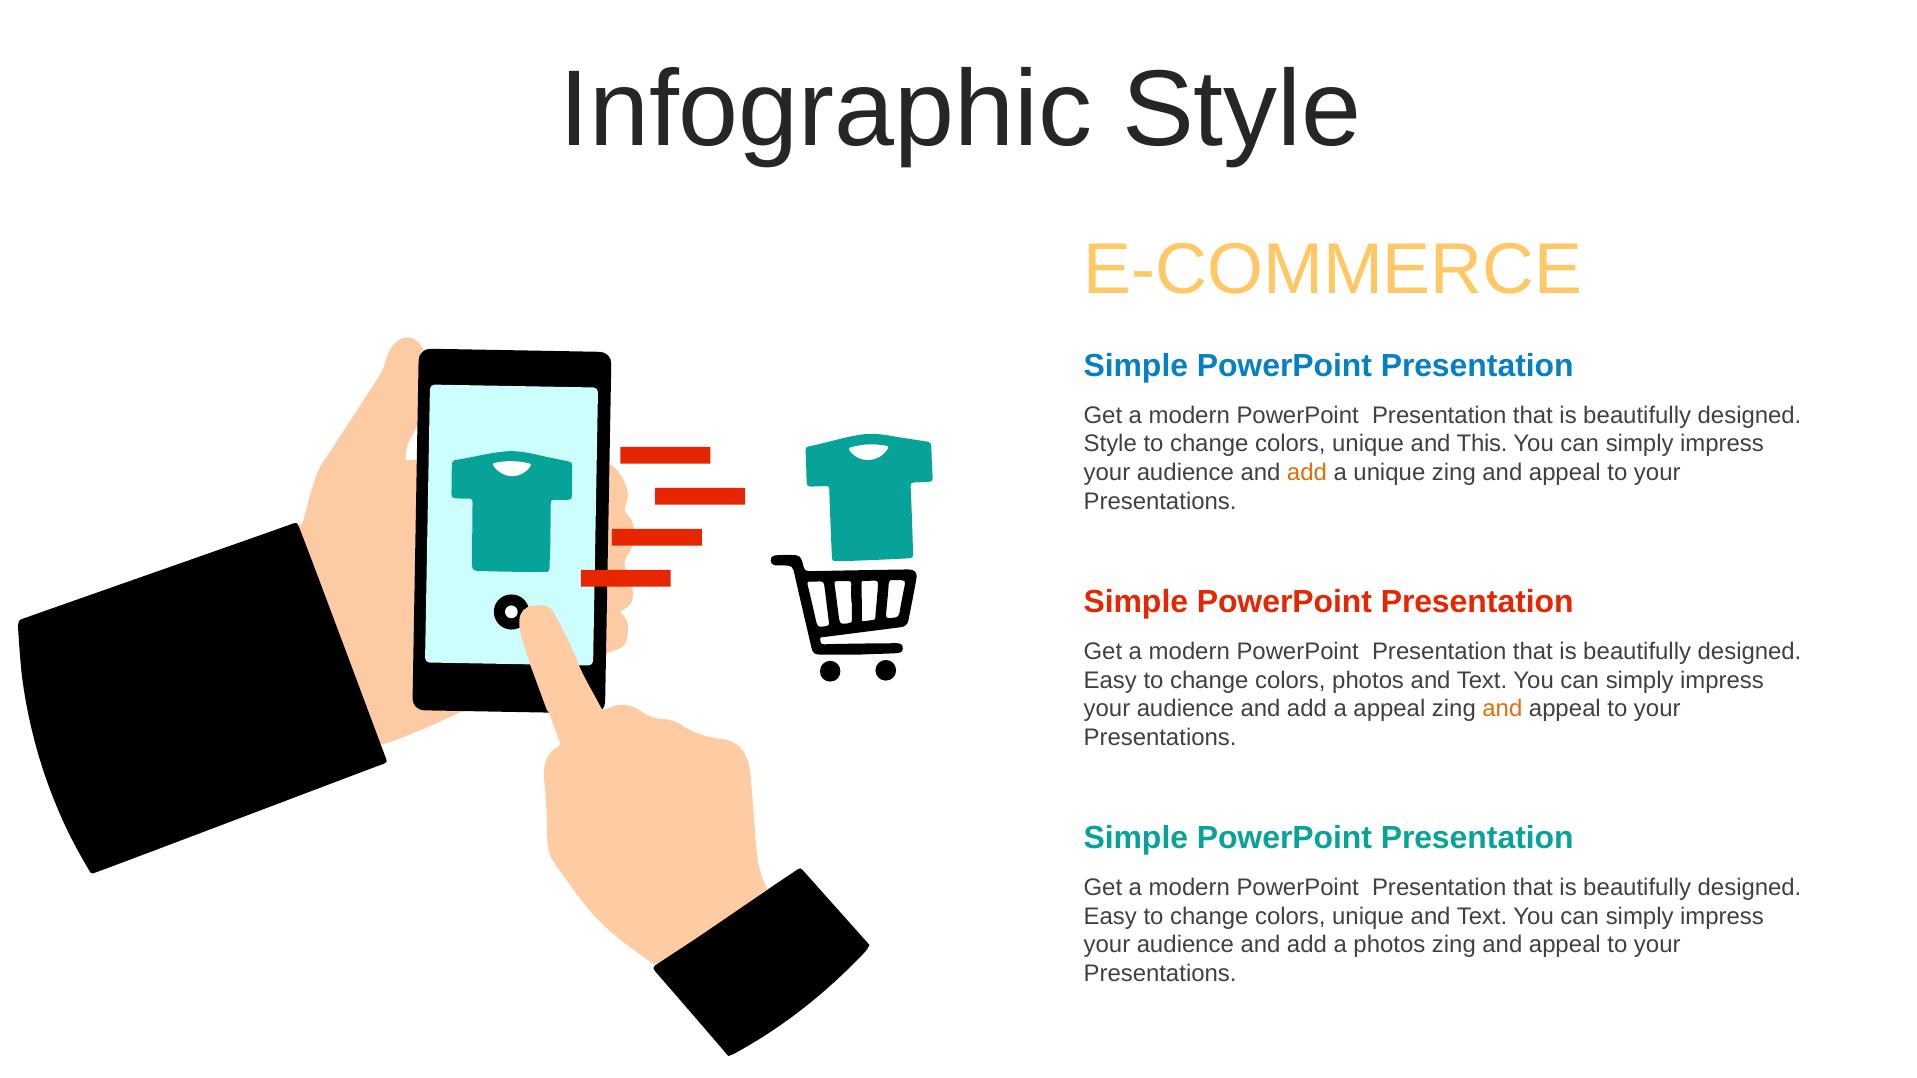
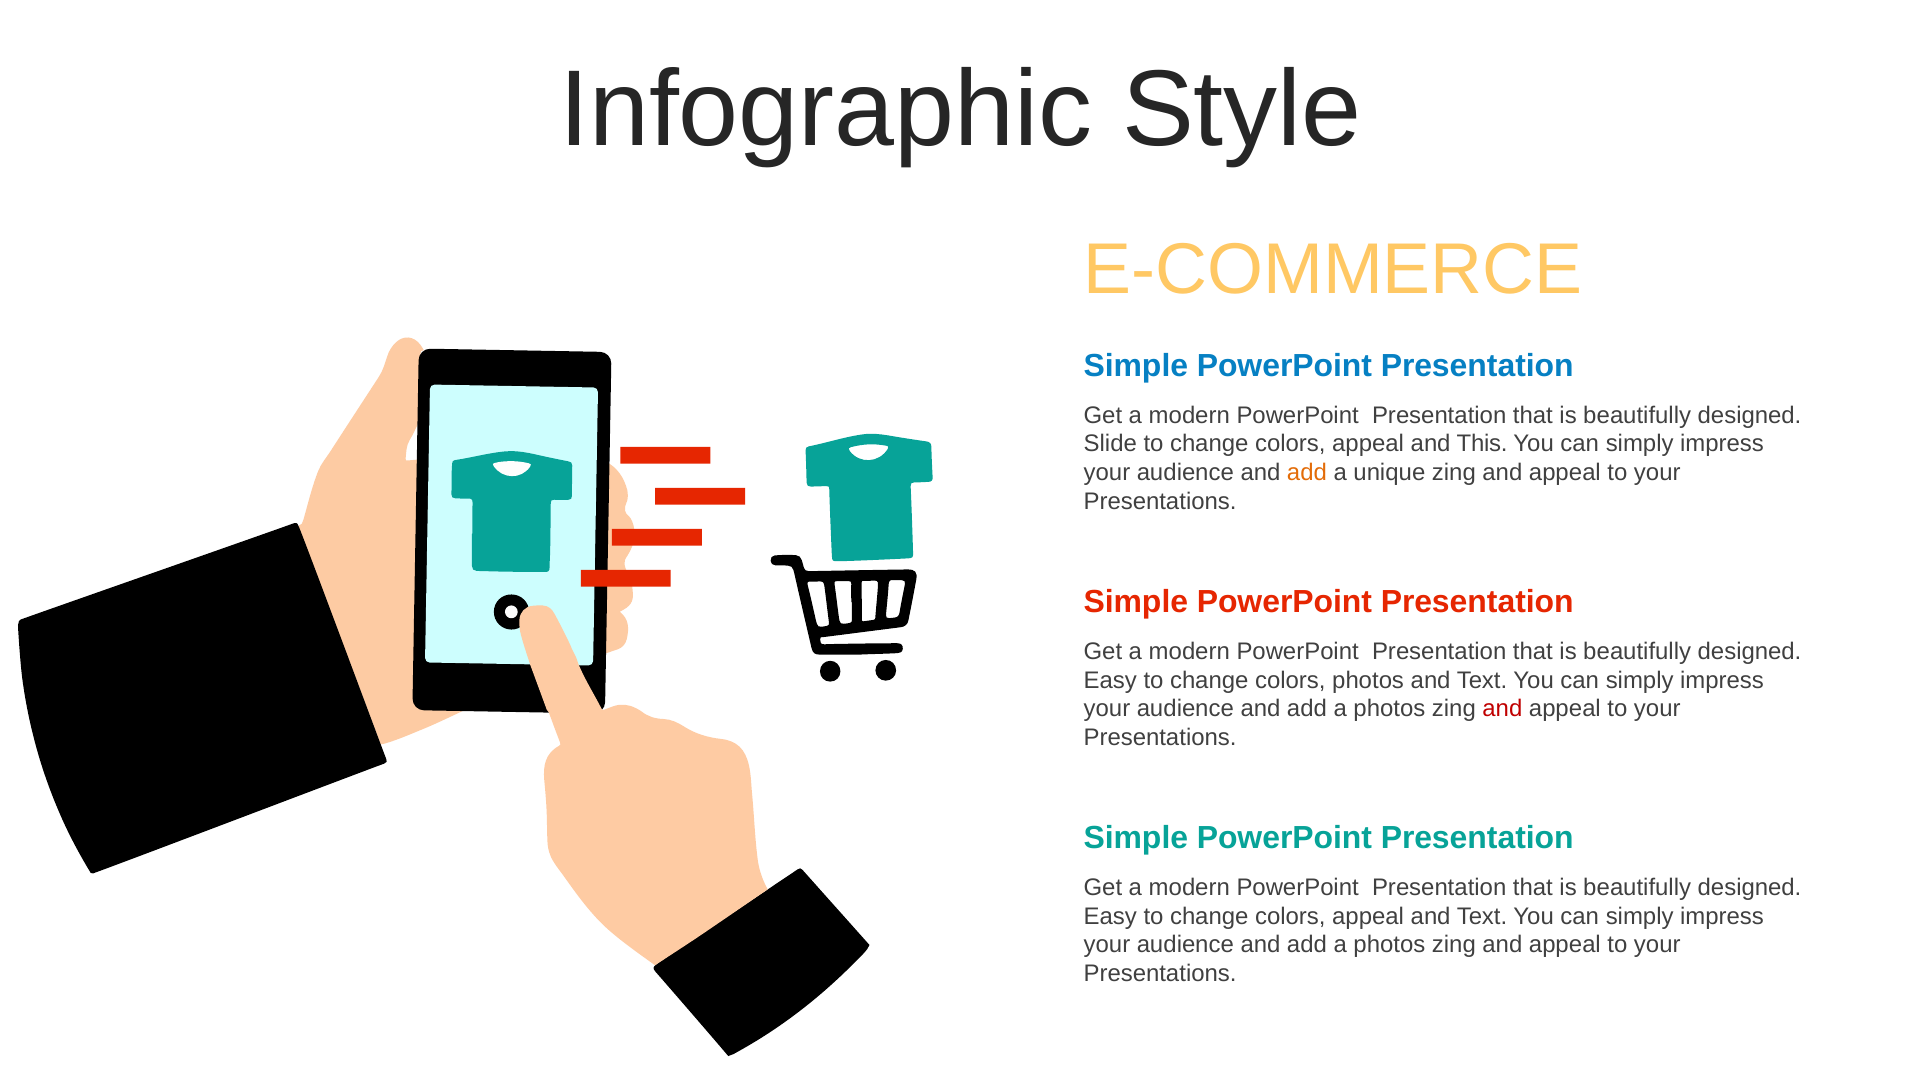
Style: Style -> Slide (1110, 444)
unique: unique -> appeal (1368, 444)
appeal: appeal -> photos (1389, 709)
and colour: orange -> red (1502, 709)
unique: unique -> appeal (1368, 916)
